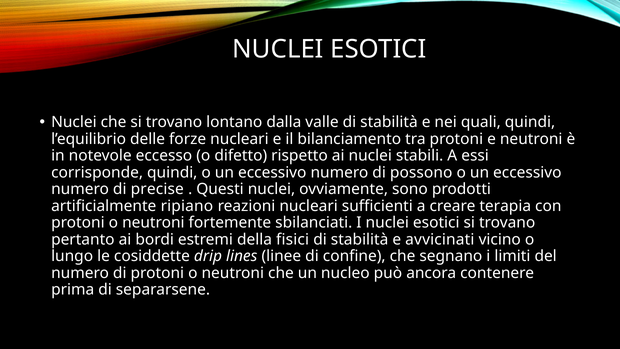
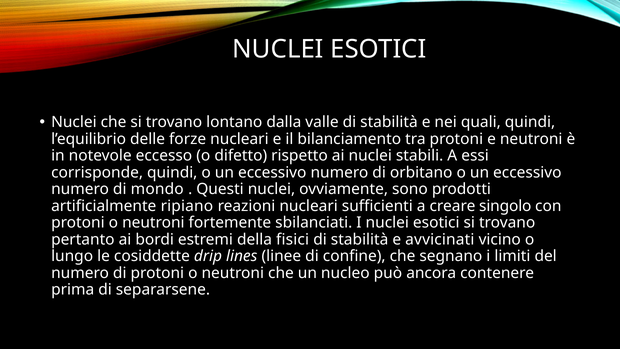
possono: possono -> orbitano (421, 172)
precise: precise -> mondo (157, 189)
terapia: terapia -> singolo (505, 206)
